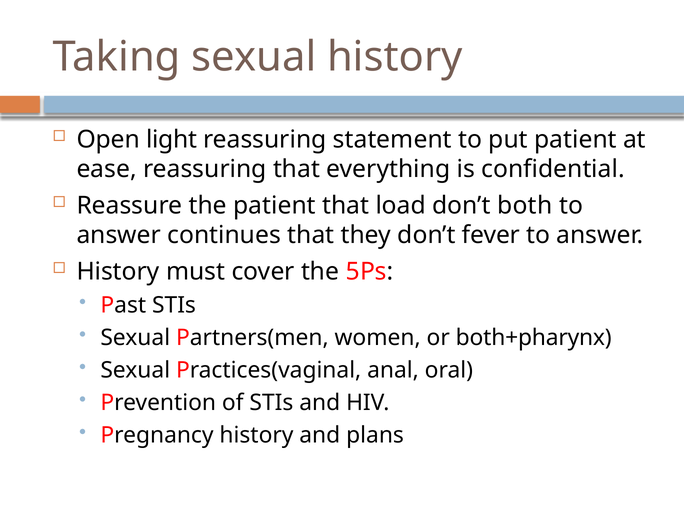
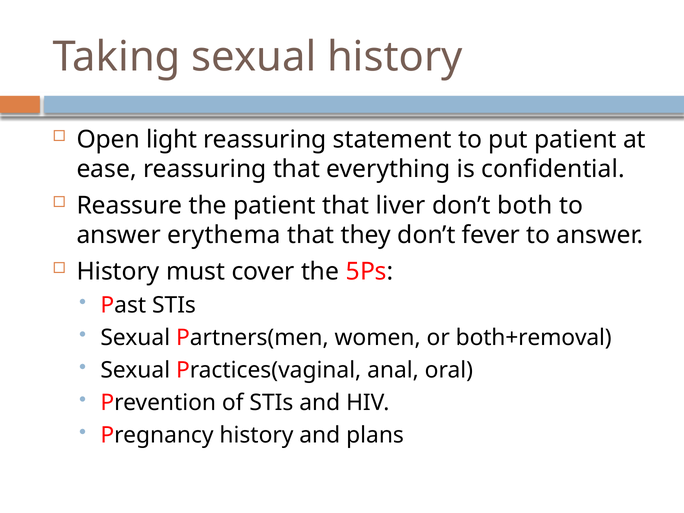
load: load -> liver (401, 206)
continues: continues -> erythema (224, 235)
both+pharynx: both+pharynx -> both+removal (534, 338)
